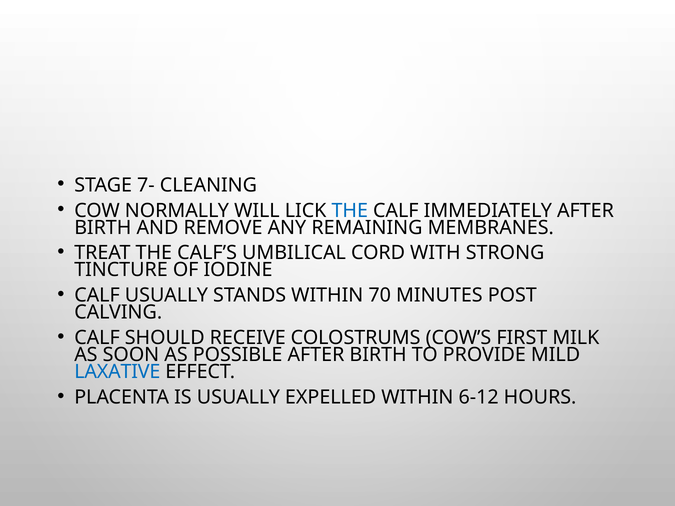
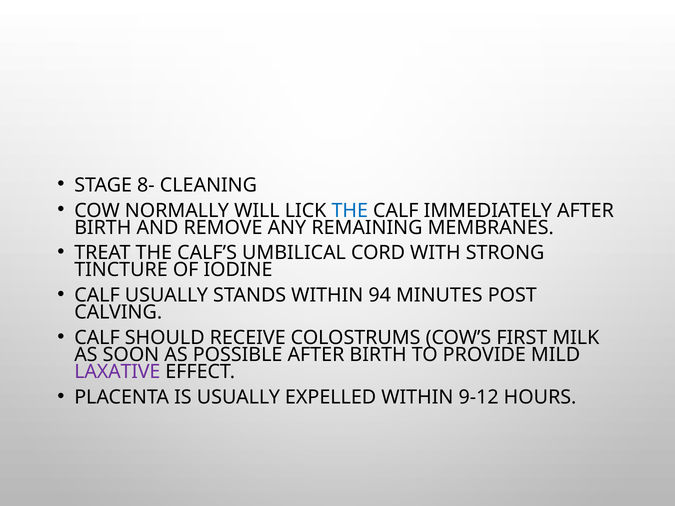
7-: 7- -> 8- (146, 185)
70: 70 -> 94 (380, 296)
LAXATIVE colour: blue -> purple (117, 372)
6-12: 6-12 -> 9-12 (479, 397)
